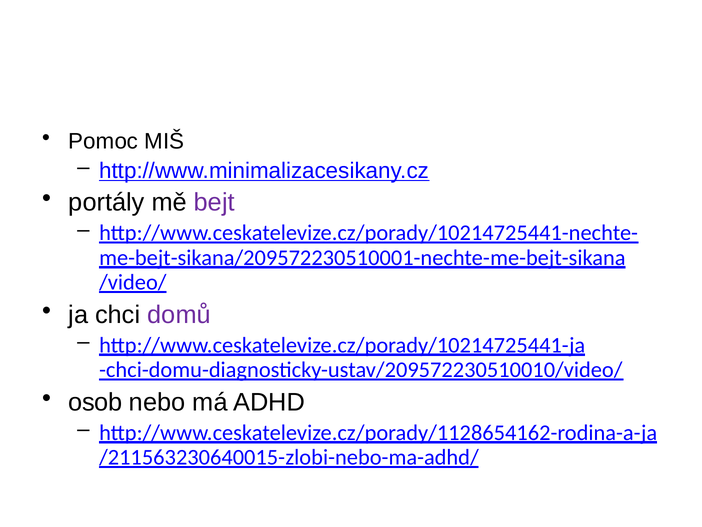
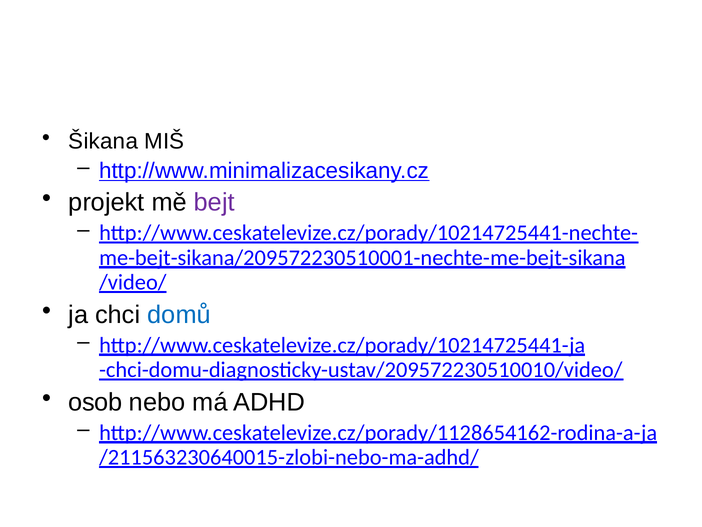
Pomoc: Pomoc -> Šikana (103, 141)
portály: portály -> projekt (106, 202)
domů colour: purple -> blue (179, 314)
